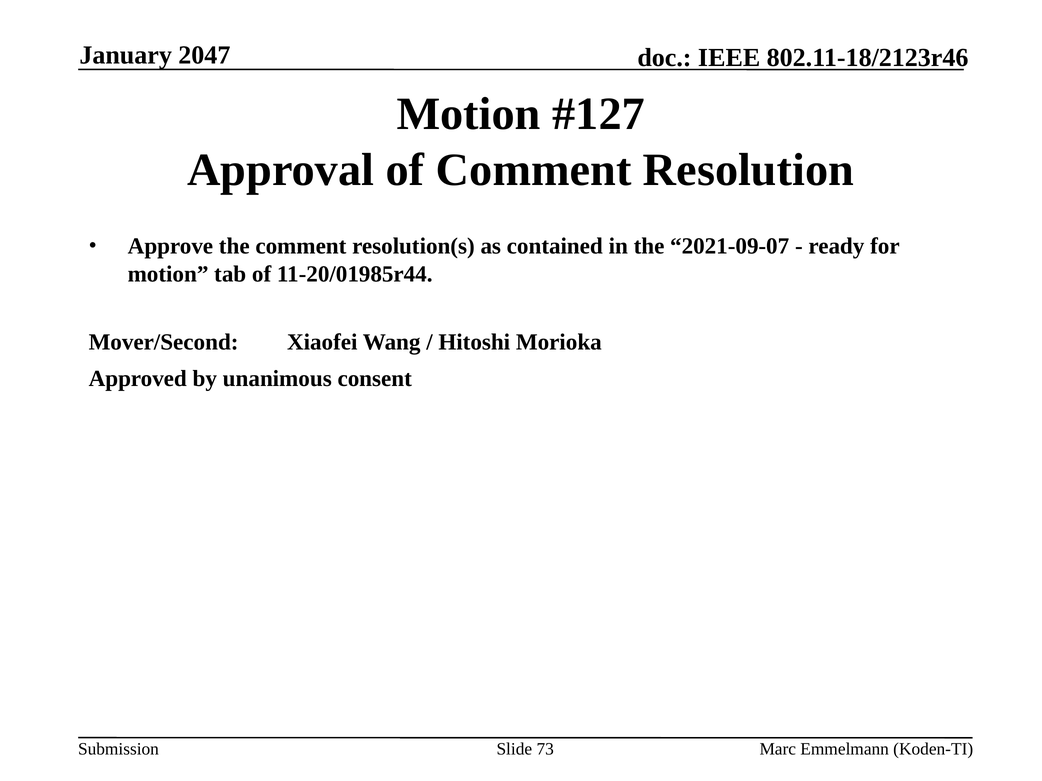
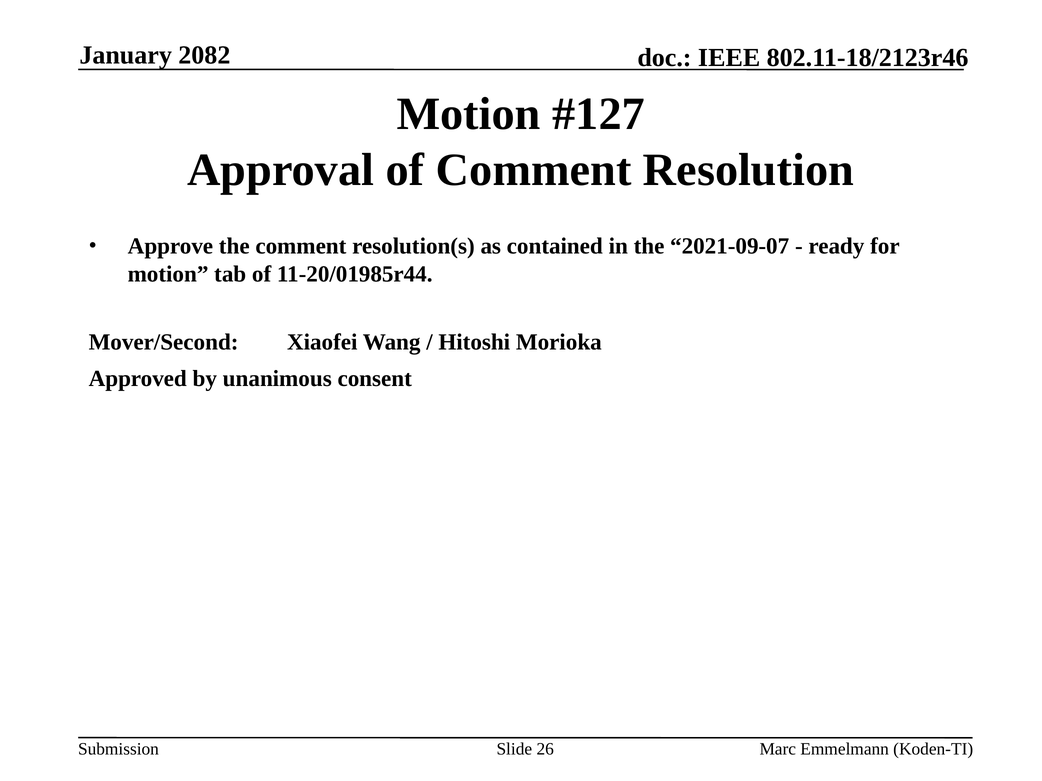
2047: 2047 -> 2082 (204, 55)
73: 73 -> 26 (545, 750)
